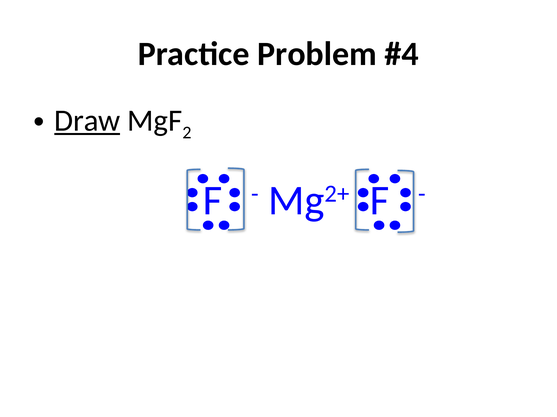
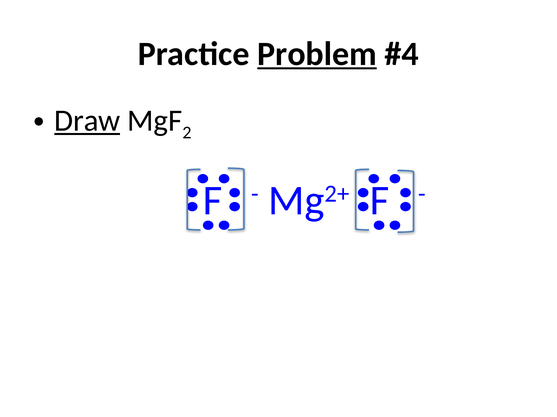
Problem underline: none -> present (317, 54)
